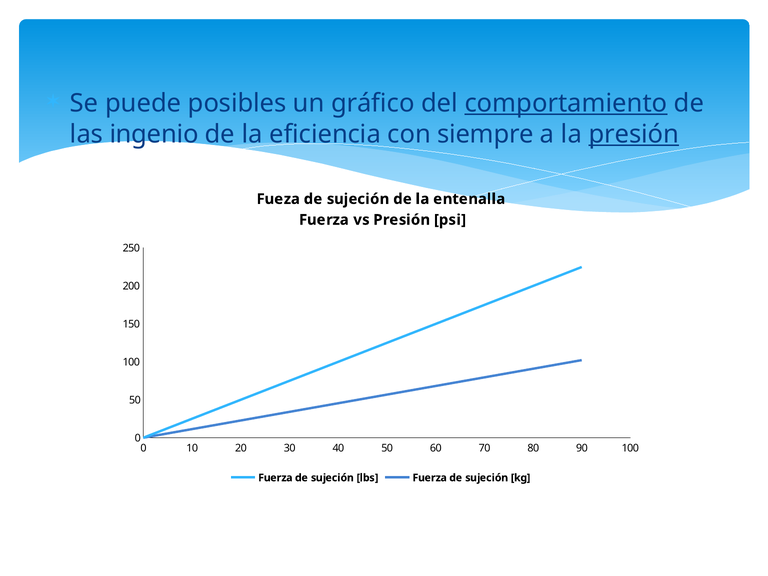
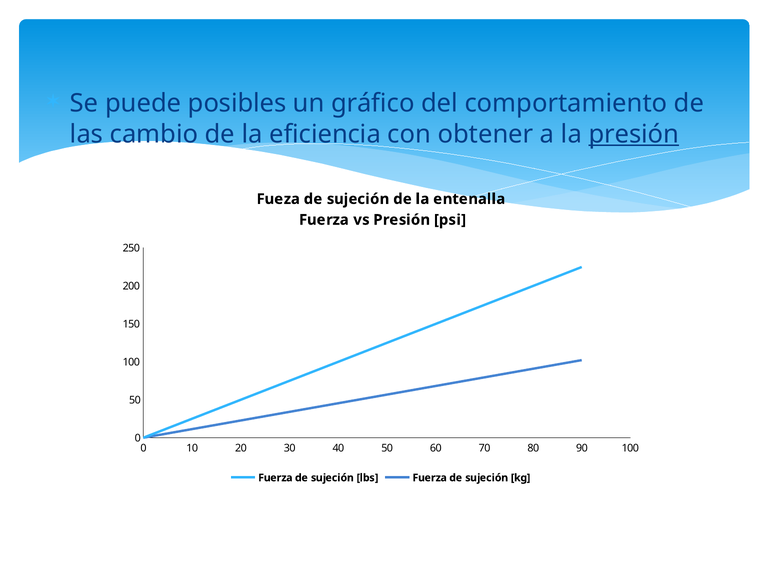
comportamiento underline: present -> none (566, 103)
ingenio: ingenio -> cambio (154, 134)
siempre: siempre -> obtener (486, 134)
